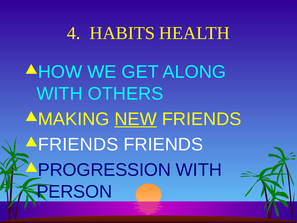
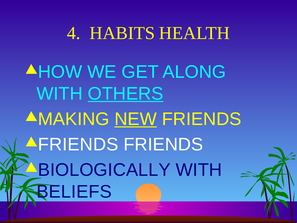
OTHERS underline: none -> present (126, 94)
PROGRESSION: PROGRESSION -> BIOLOGICALLY (104, 170)
PERSON: PERSON -> BELIEFS (74, 192)
